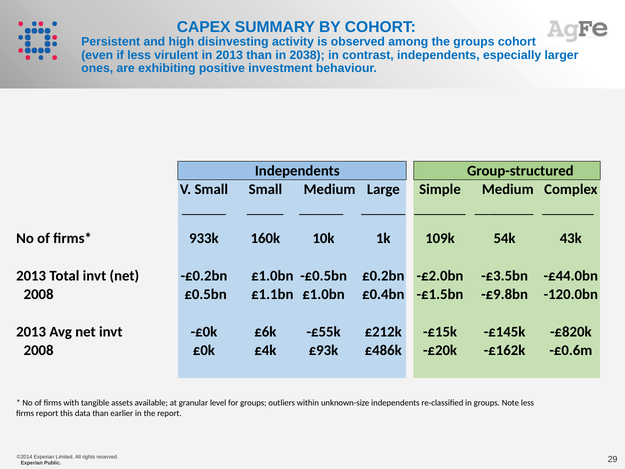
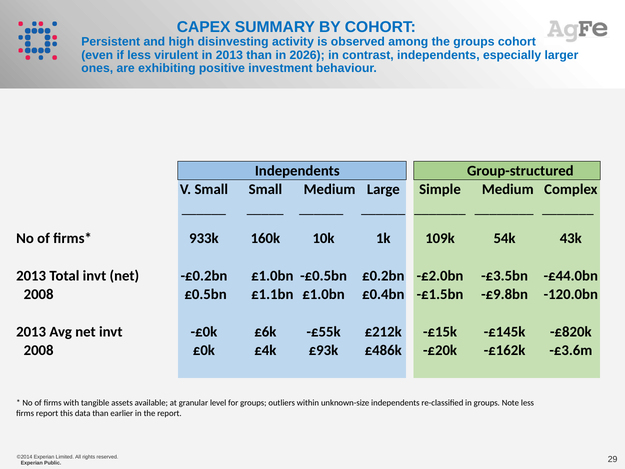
2038: 2038 -> 2026 (307, 55)
-£0.6m: -£0.6m -> -£3.6m (571, 350)
